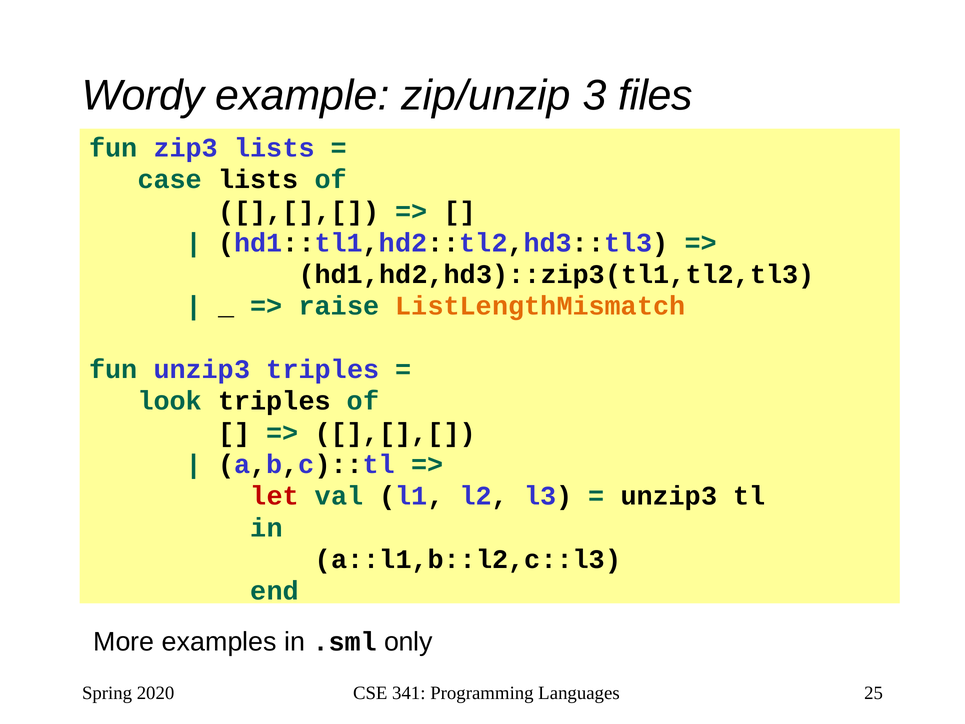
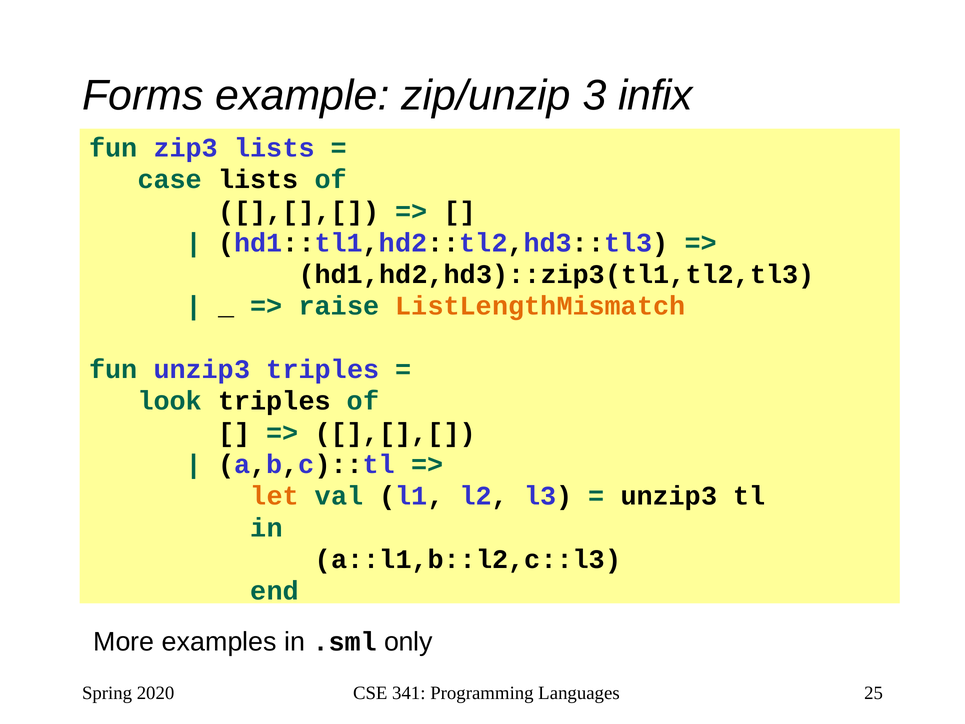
Wordy: Wordy -> Forms (143, 95)
files: files -> infix (656, 95)
let colour: red -> orange (275, 496)
